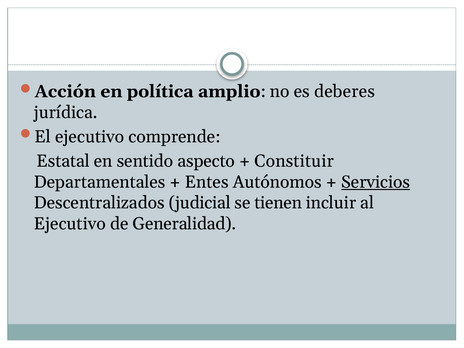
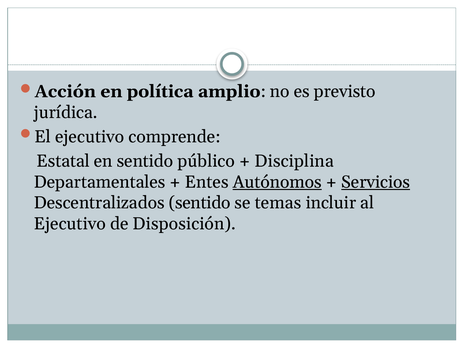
deberes: deberes -> previsto (345, 91)
aspecto: aspecto -> público (206, 161)
Constituir: Constituir -> Disciplina (294, 161)
Autónomos underline: none -> present (277, 182)
Descentralizados judicial: judicial -> sentido (200, 203)
tienen: tienen -> temas (278, 203)
Generalidad: Generalidad -> Disposición (184, 224)
